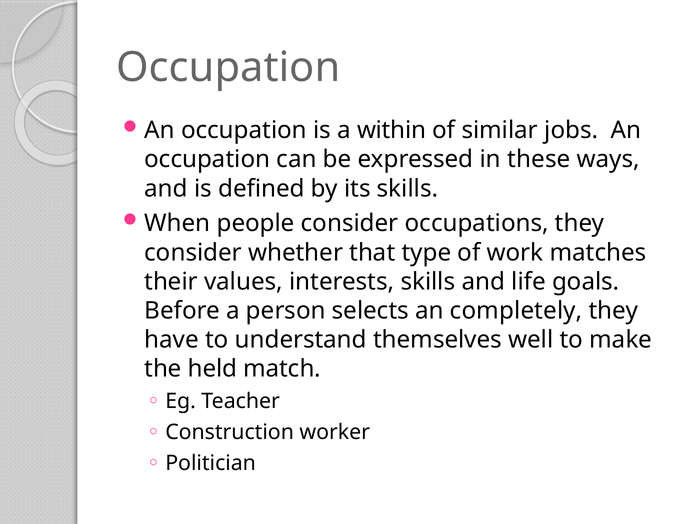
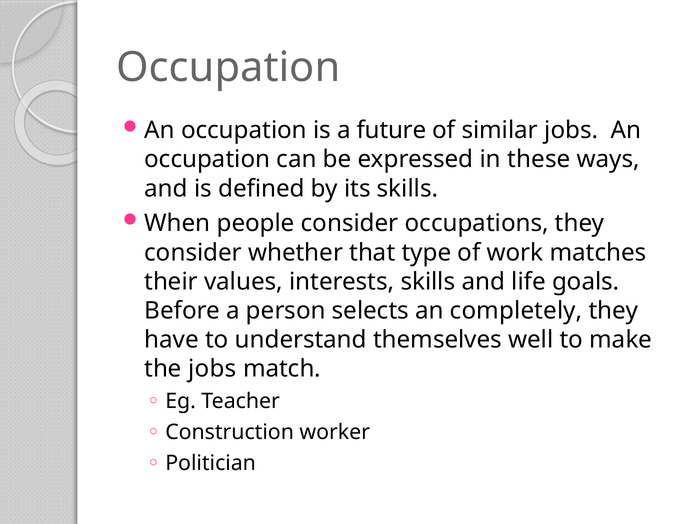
within: within -> future (392, 130)
the held: held -> jobs (212, 369)
